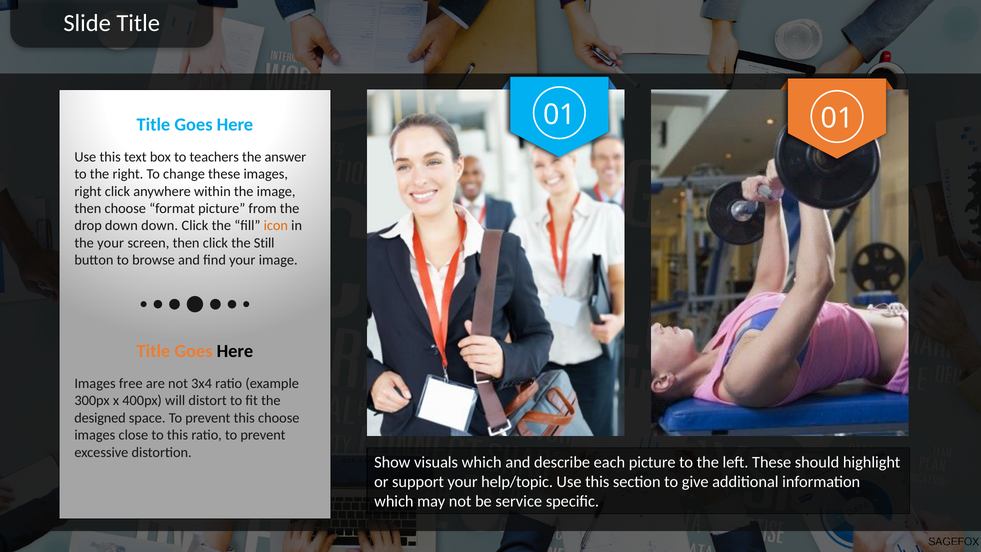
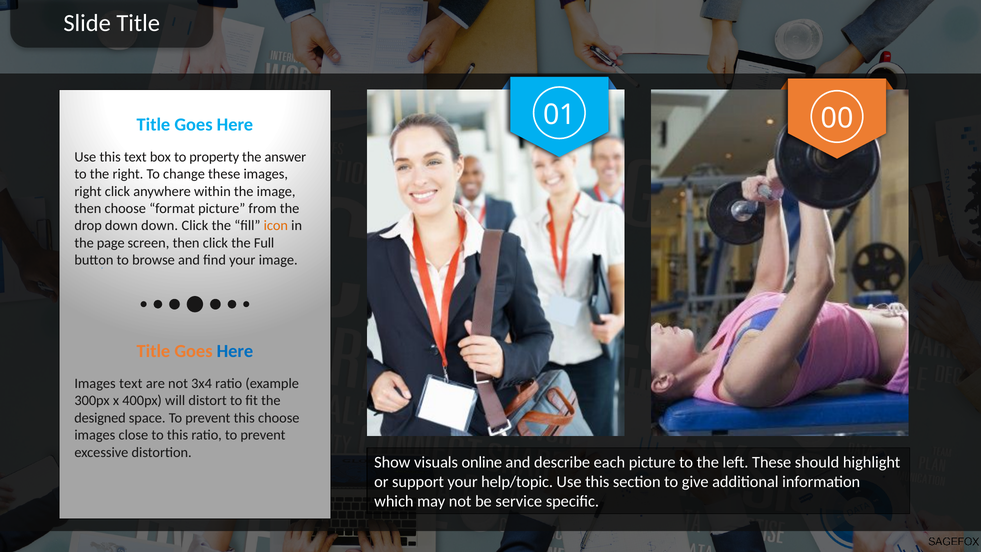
01 01: 01 -> 00 (837, 118)
teachers: teachers -> property (214, 157)
the your: your -> page (111, 243)
Still: Still -> Full (264, 243)
Here colour: black -> blue (235, 351)
Images free: free -> text (131, 383)
visuals which: which -> online (482, 462)
